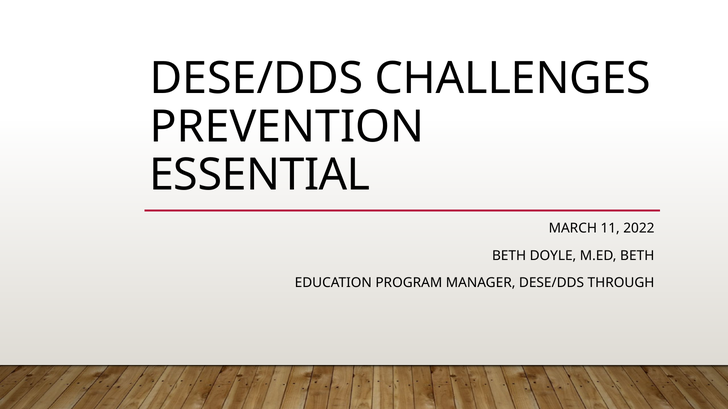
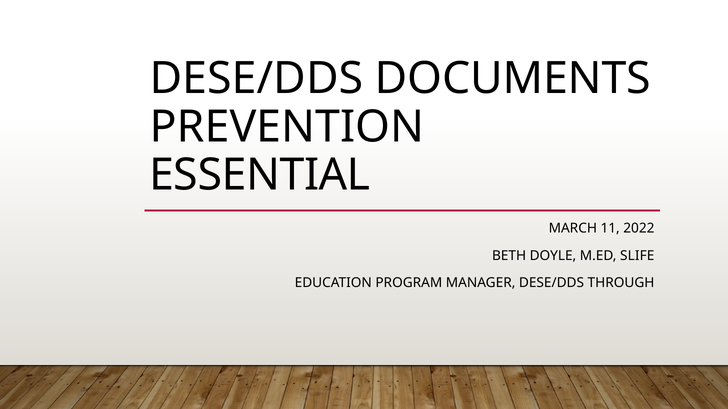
CHALLENGES: CHALLENGES -> DOCUMENTS (513, 79)
M.ED BETH: BETH -> SLIFE (637, 256)
